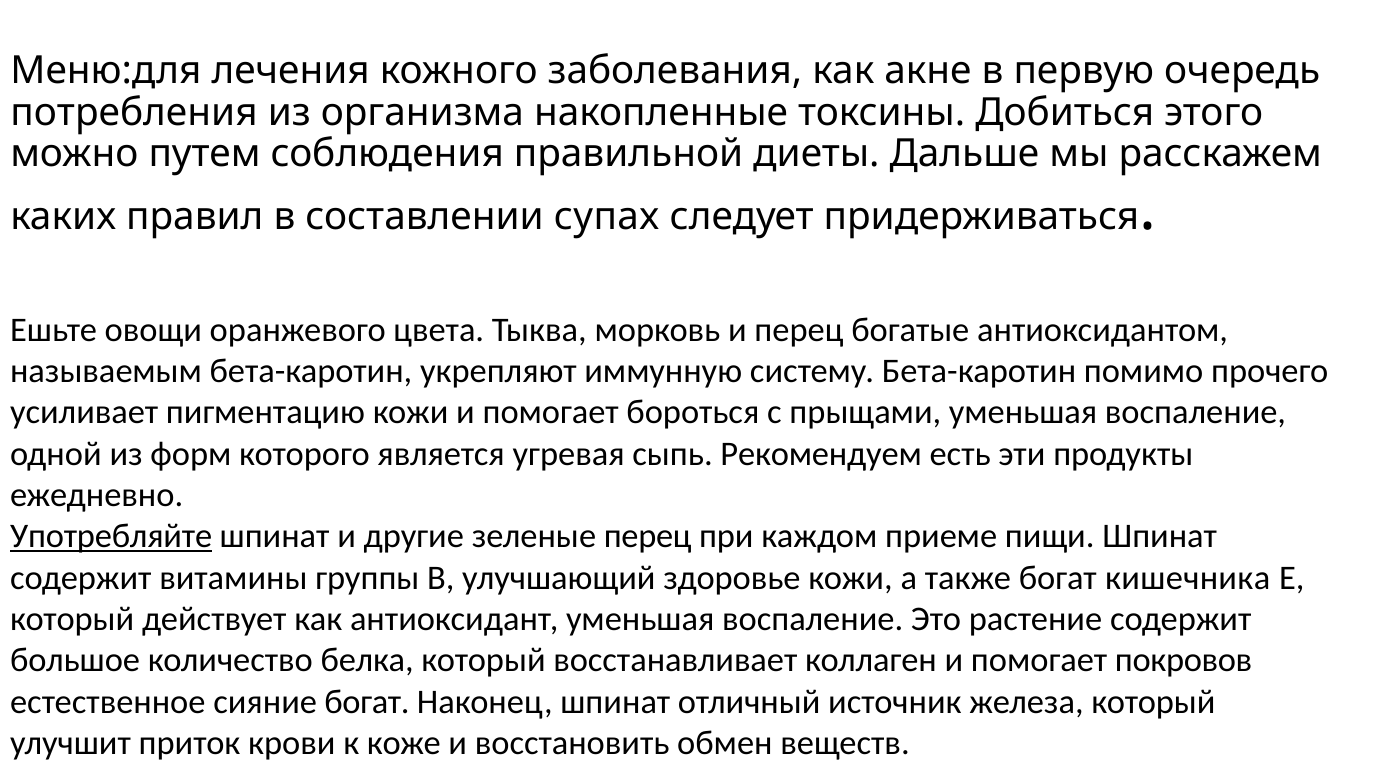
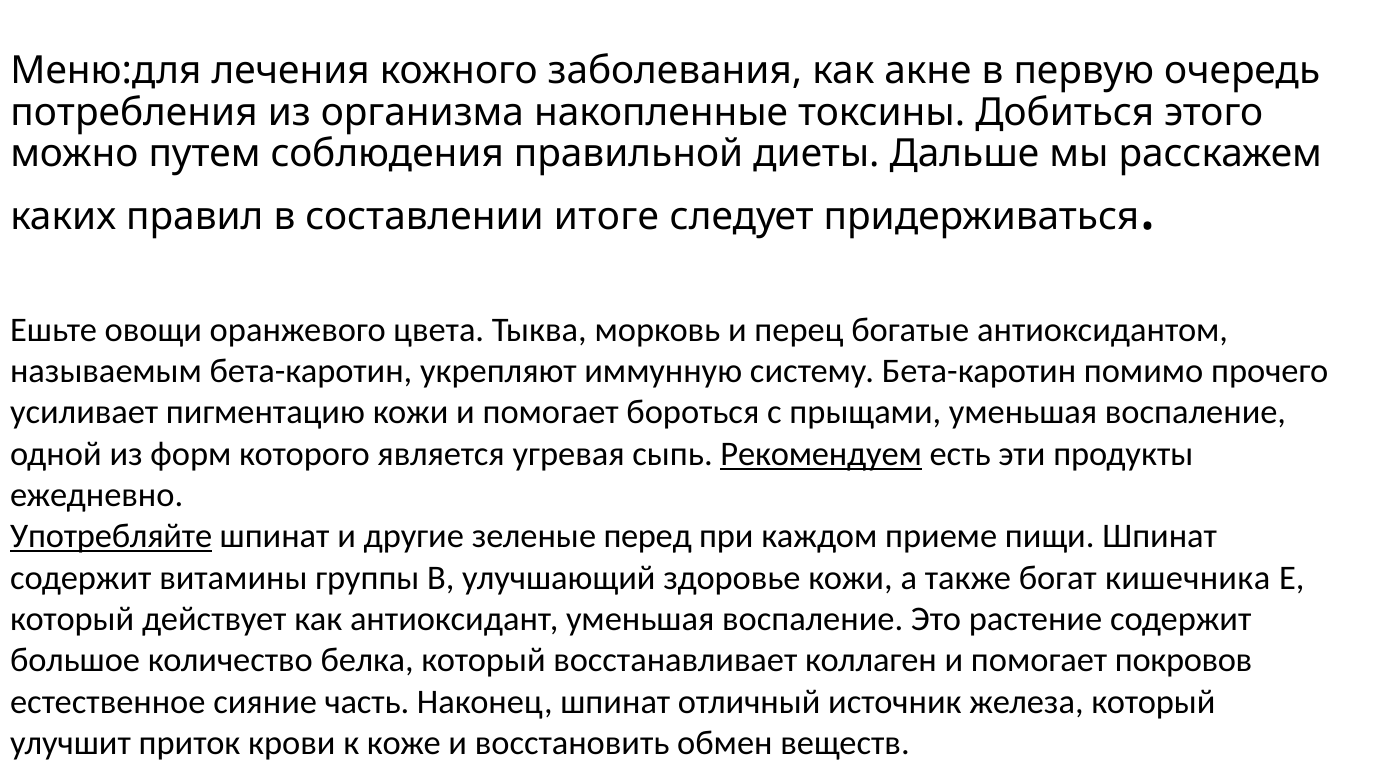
супах: супах -> итоге (607, 217)
Рекомендуем underline: none -> present (821, 454)
зеленые перец: перец -> перед (648, 537)
сияние богат: богат -> часть (367, 702)
